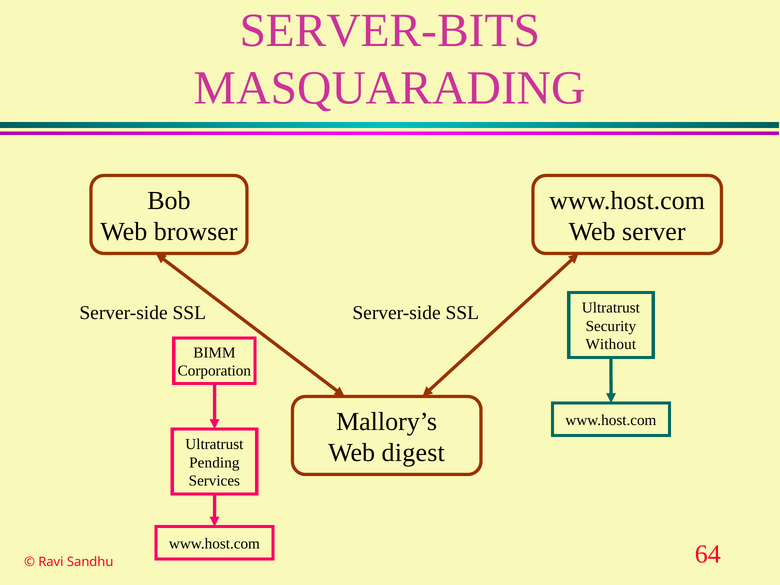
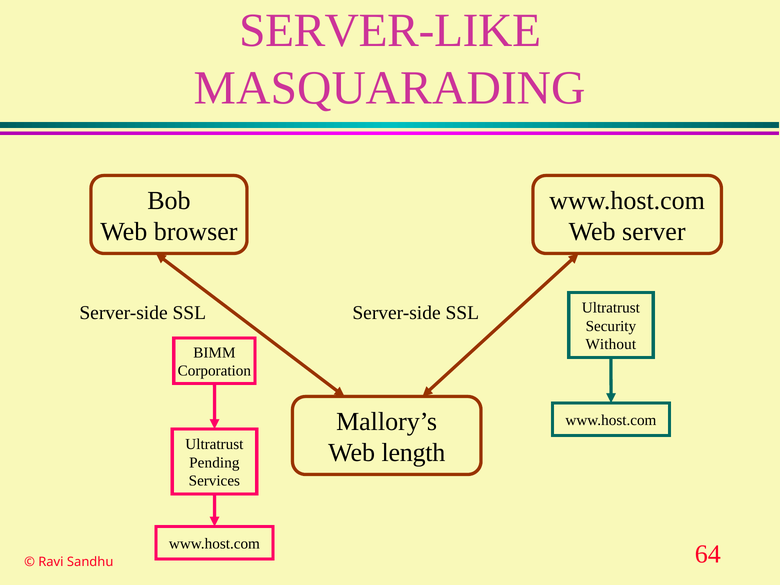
SERVER-BITS: SERVER-BITS -> SERVER-LIKE (390, 31)
digest: digest -> length (413, 453)
